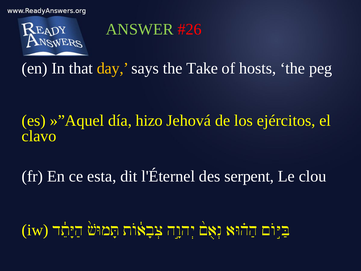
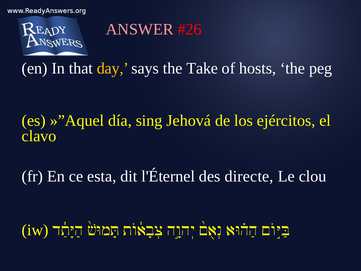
ANSWER colour: light green -> pink (140, 29)
hizo: hizo -> sing (149, 121)
serpent: serpent -> directe (249, 176)
